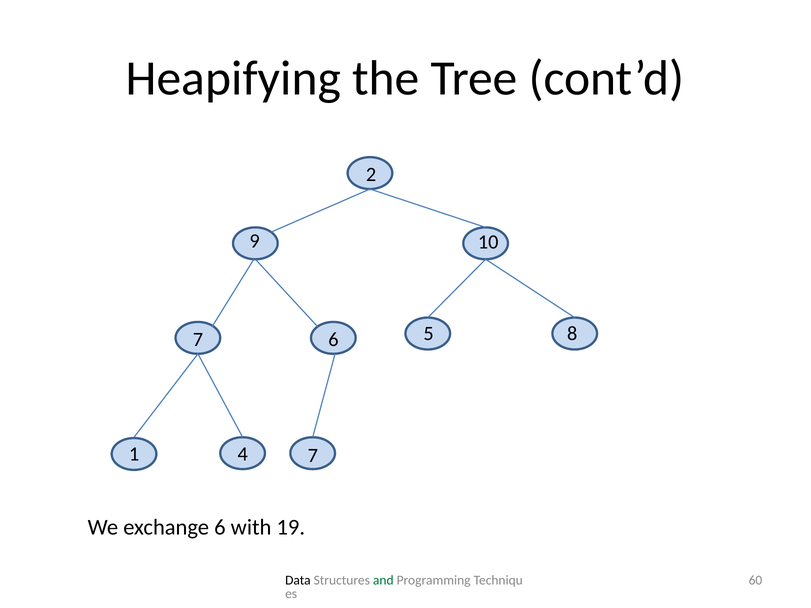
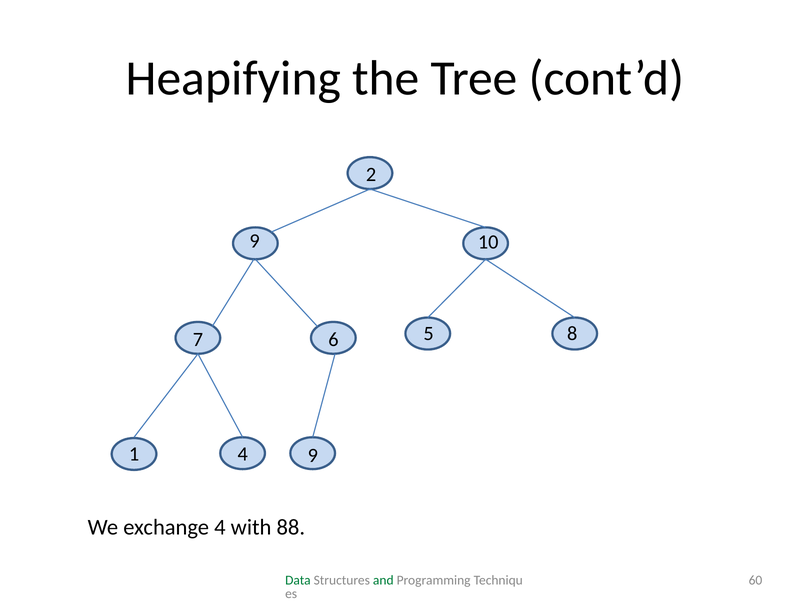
4 7: 7 -> 9 (313, 456)
exchange 6: 6 -> 4 (220, 528)
19: 19 -> 88 (291, 528)
Data colour: black -> green (298, 581)
